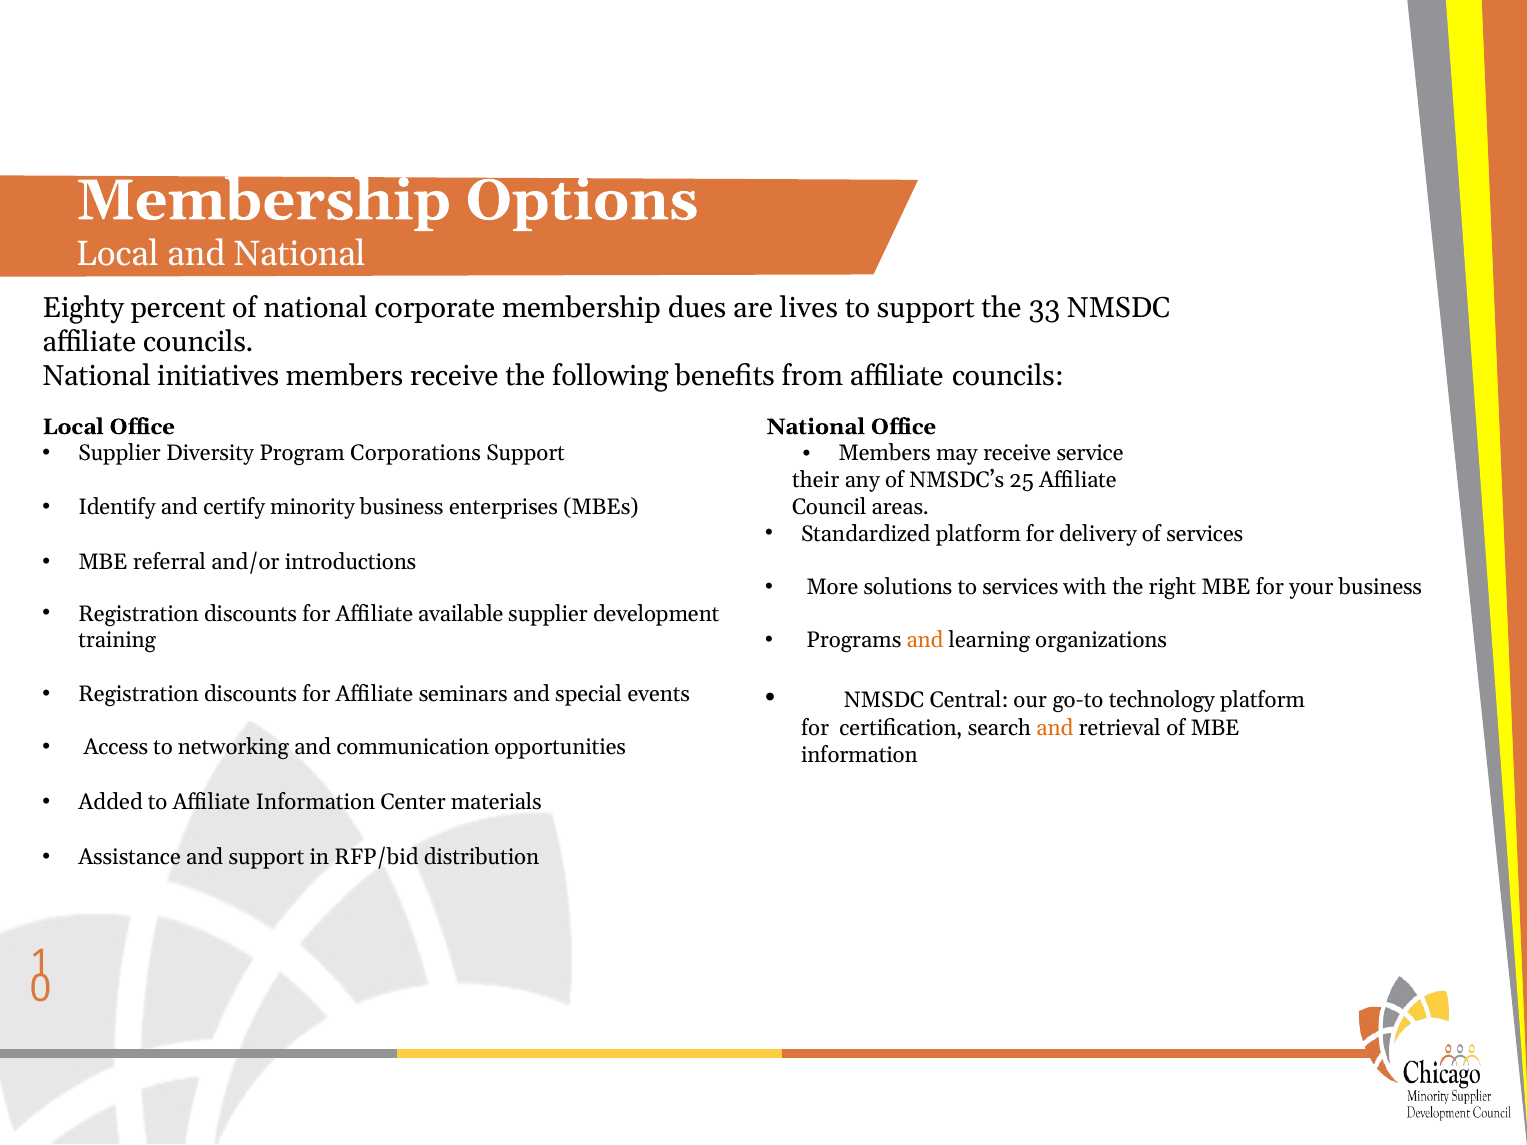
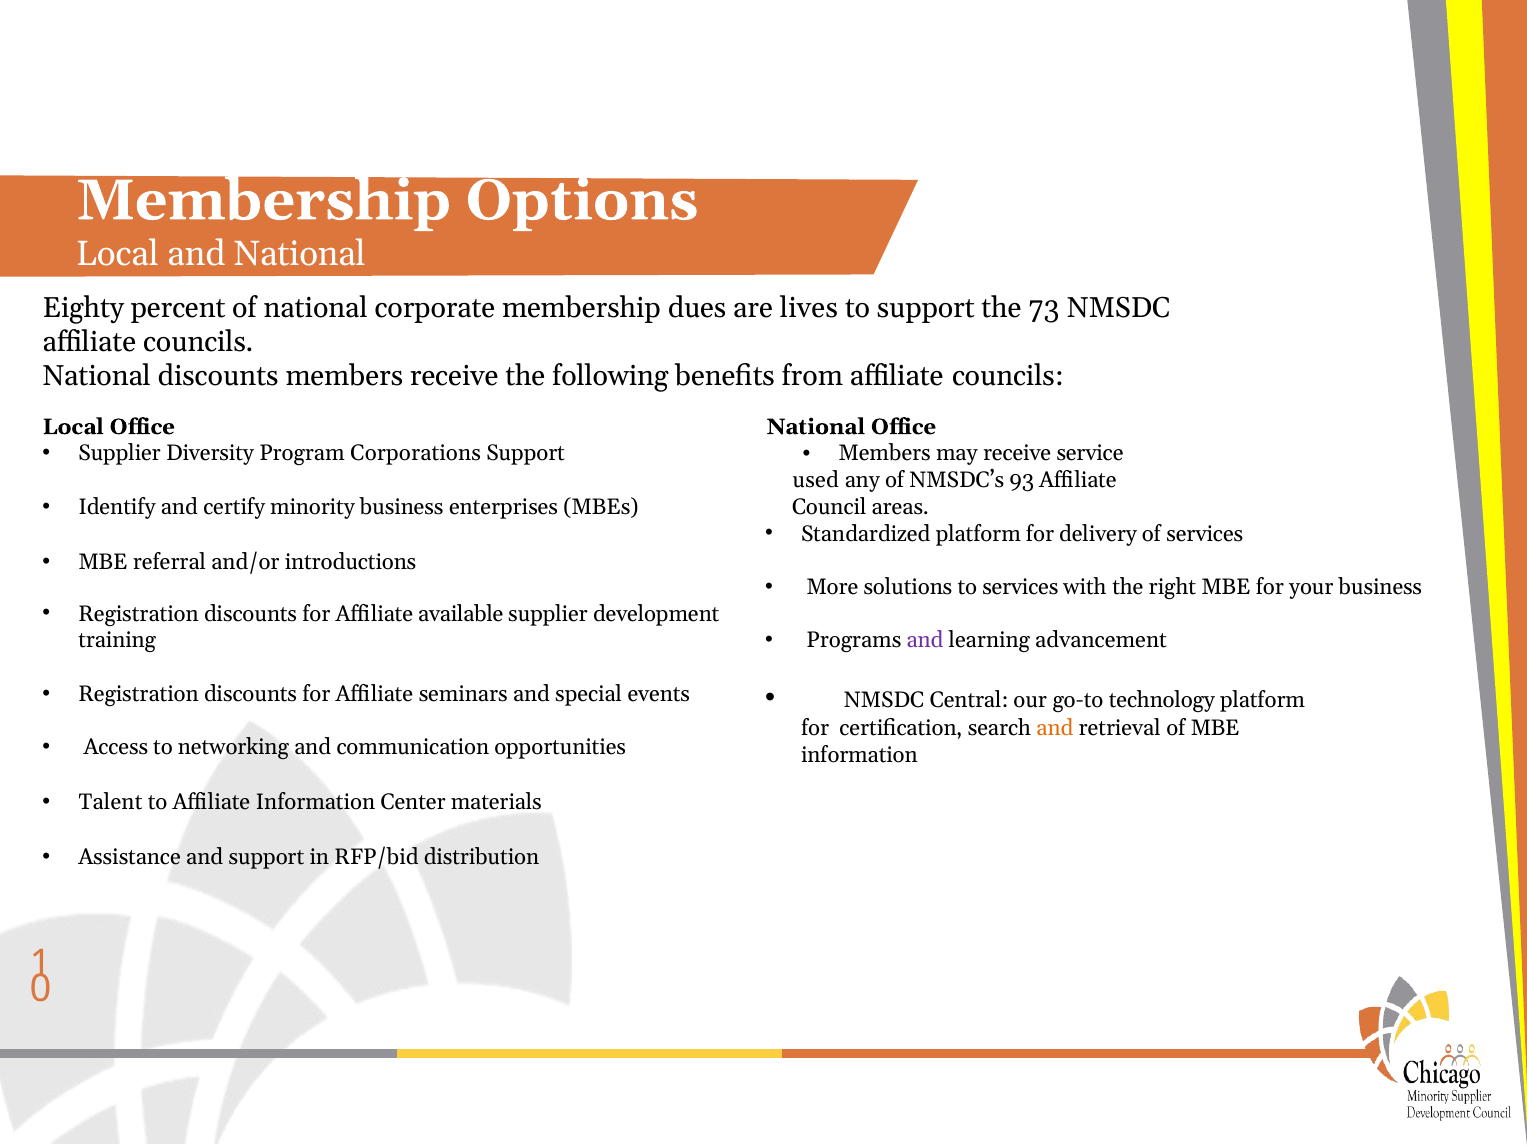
33: 33 -> 73 (1044, 308)
National initiatives: initiatives -> discounts (218, 377)
their: their -> used (816, 480)
25: 25 -> 93 (1022, 480)
and colour: orange -> purple (925, 641)
organizations: organizations -> advancement (1101, 641)
Added: Added -> Talent (111, 803)
